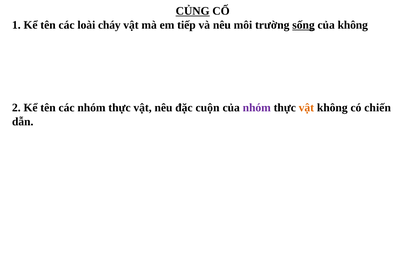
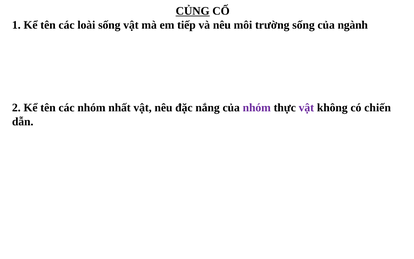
loài cháy: cháy -> sống (109, 25)
sống underline: present -> none (303, 25)
của không: không -> ngành (353, 25)
các nhóm thực: thực -> nhất (120, 108)
cuộn: cuộn -> nắng (208, 108)
vật colour: orange -> purple (306, 108)
